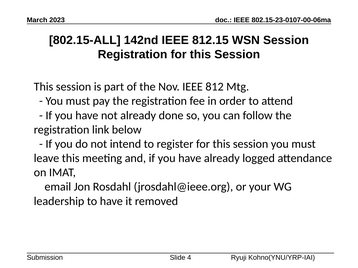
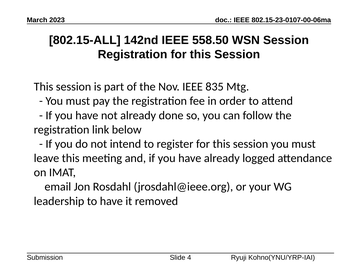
812.15: 812.15 -> 558.50 (210, 40)
812: 812 -> 835 (215, 87)
